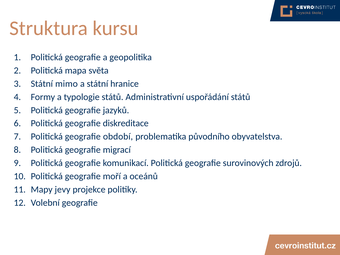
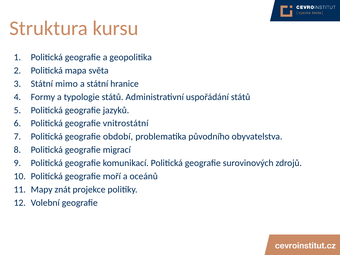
diskreditace: diskreditace -> vnitrostátní (126, 123)
jevy: jevy -> znát (63, 190)
